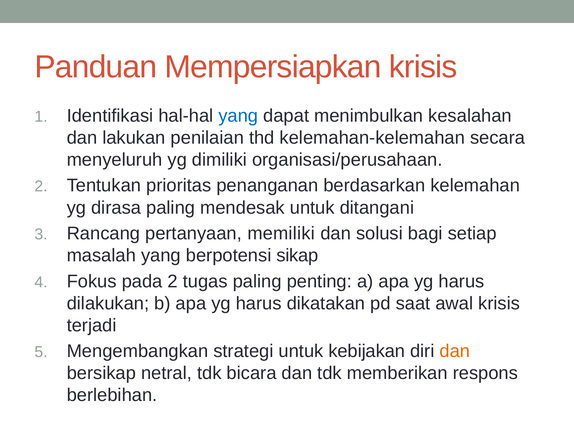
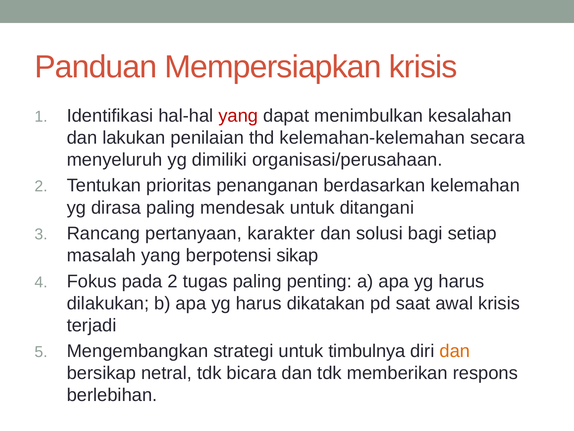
yang colour: blue -> red (238, 116)
memiliki: memiliki -> karakter (281, 233)
kebijakan: kebijakan -> timbulnya (367, 351)
